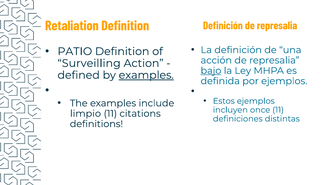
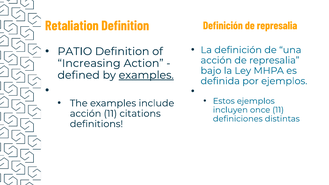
Surveilling: Surveilling -> Increasing (89, 63)
bajo underline: present -> none (211, 71)
limpio: limpio -> acción (86, 114)
